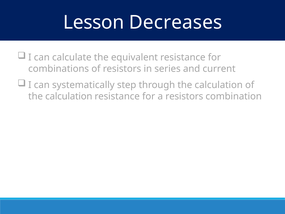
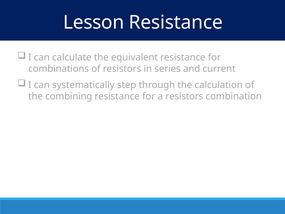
Lesson Decreases: Decreases -> Resistance (176, 22)
calculation: calculation -> combining (69, 96)
